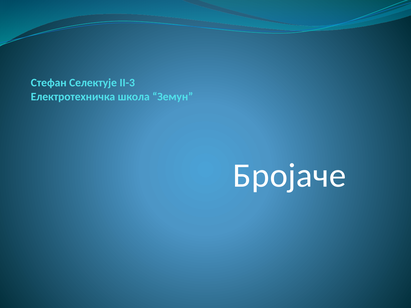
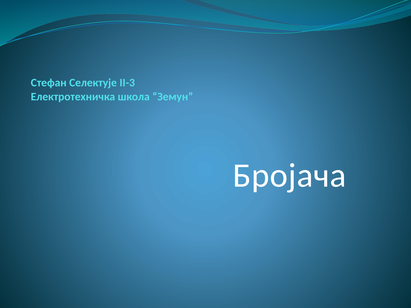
Бројаче: Бројаче -> Бројача (289, 176)
